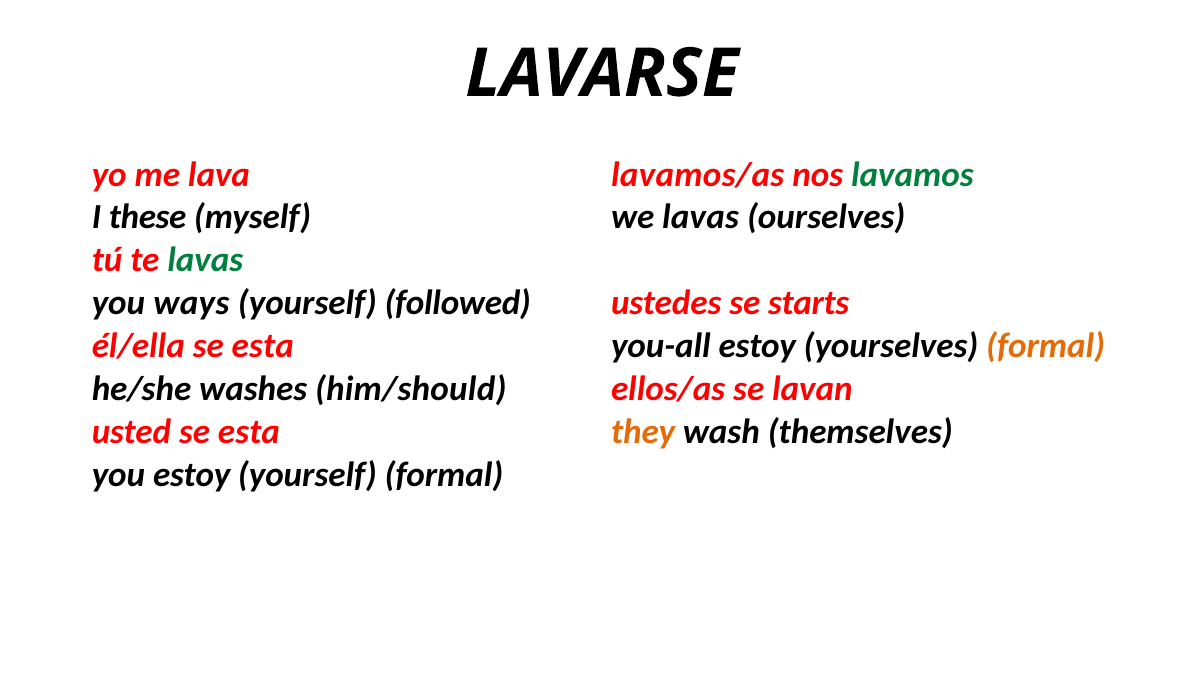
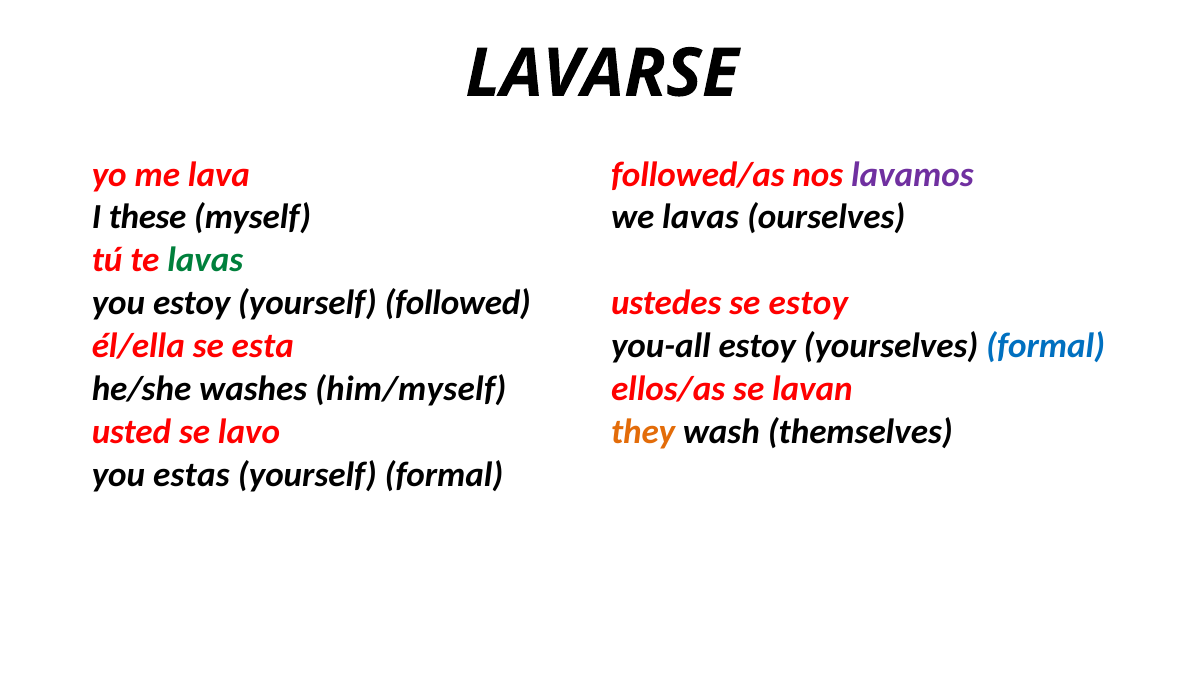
lavamos/as: lavamos/as -> followed/as (698, 175)
lavamos colour: green -> purple (912, 175)
you ways: ways -> estoy (192, 303)
se starts: starts -> estoy (808, 303)
formal colour: orange -> blue (1046, 346)
him/should: him/should -> him/myself (411, 389)
usted se esta: esta -> lavo (249, 432)
you estoy: estoy -> estas (191, 475)
